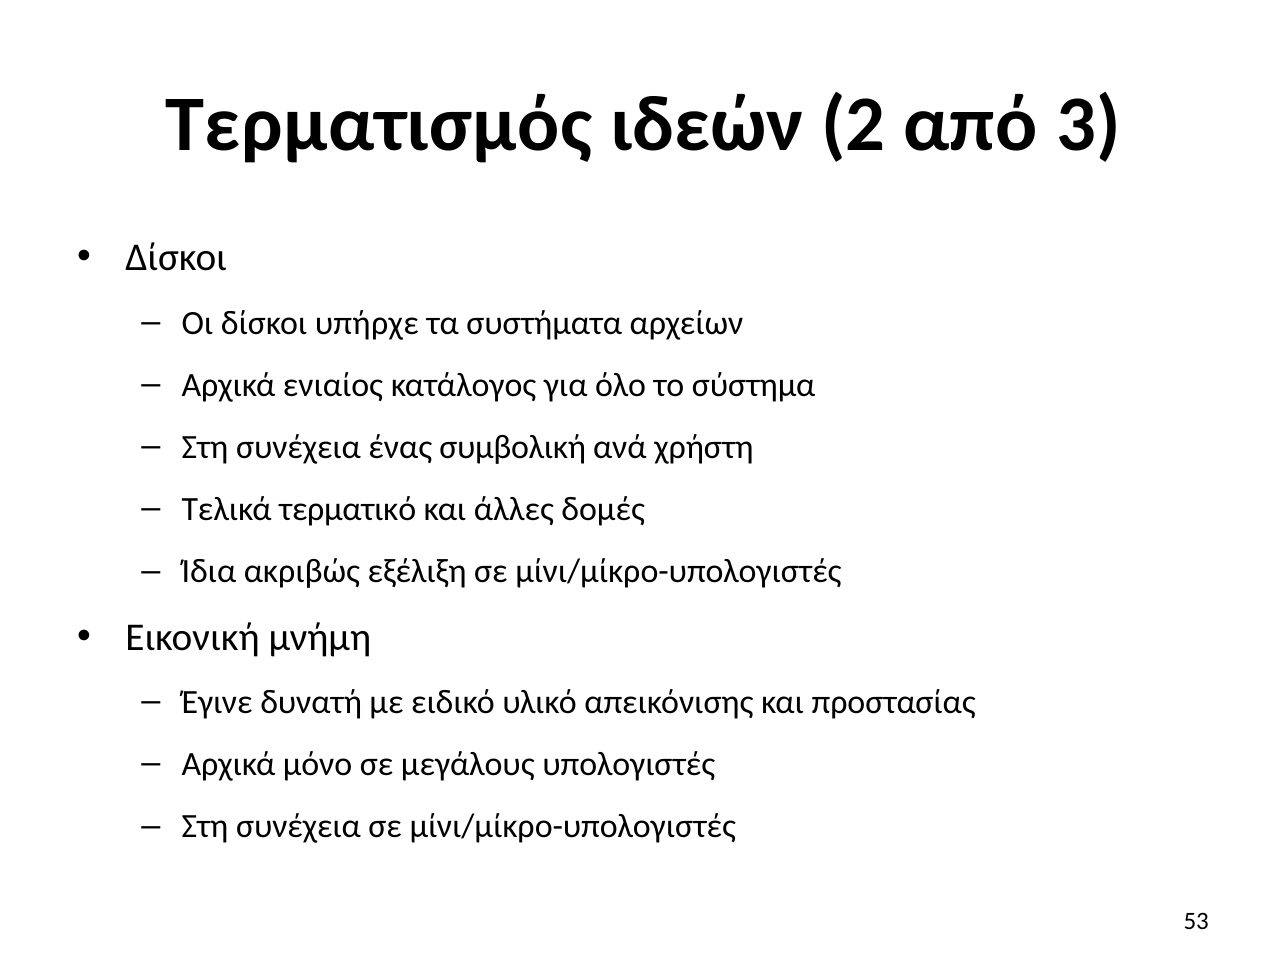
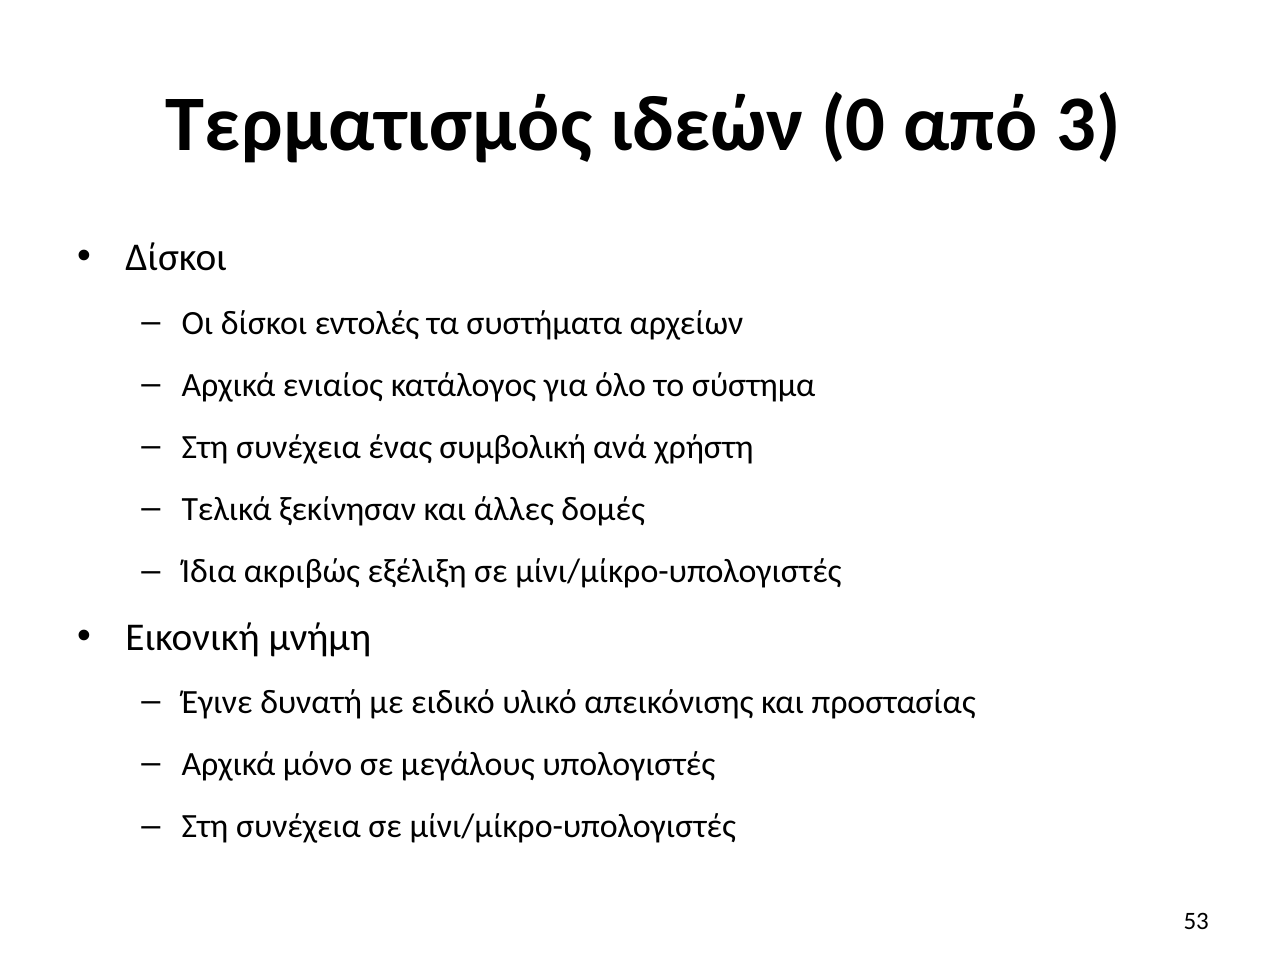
2: 2 -> 0 (854, 124)
υπήρχε: υπήρχε -> εντολές (367, 323)
τερματικό: τερματικό -> ξεκίνησαν (348, 509)
